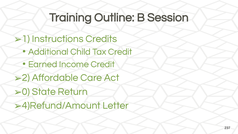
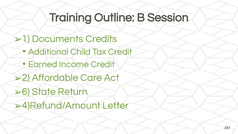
Instructions: Instructions -> Documents (58, 39)
0: 0 -> 6 (26, 92)
